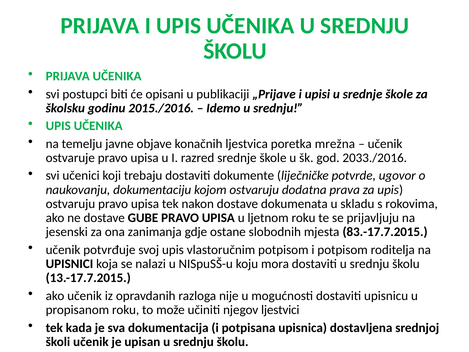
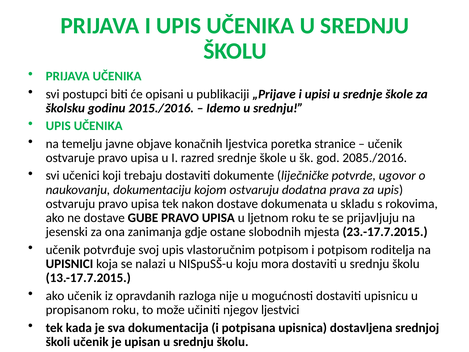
mrežna: mrežna -> stranice (335, 144)
2033./2016: 2033./2016 -> 2085./2016 (375, 158)
83.-17.7.2015: 83.-17.7.2015 -> 23.-17.7.2015 (385, 232)
